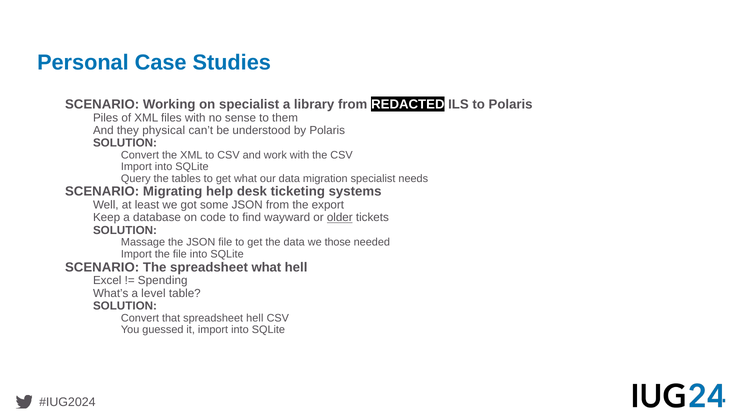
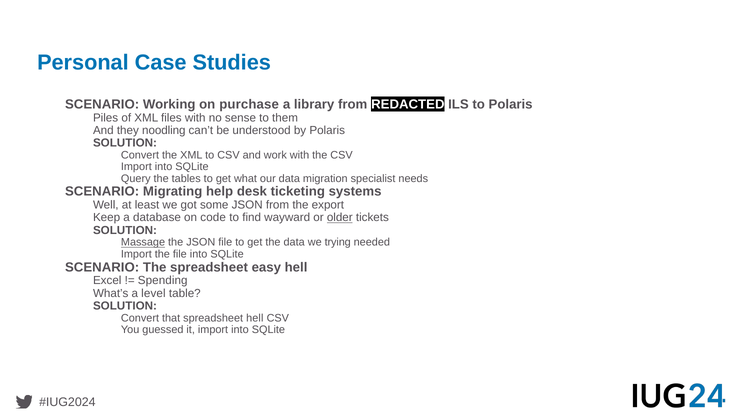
on specialist: specialist -> purchase (249, 104)
physical: physical -> noodling (164, 130)
Massage underline: none -> present (143, 242)
those: those -> trying (338, 242)
spreadsheet what: what -> easy (266, 267)
